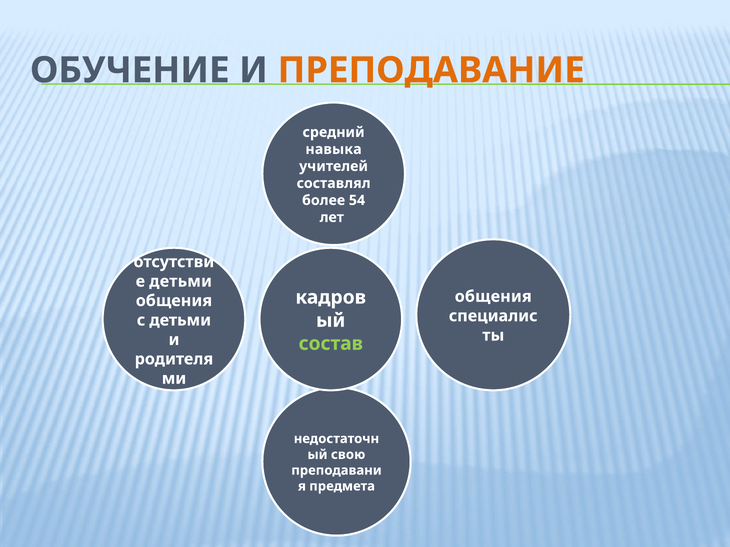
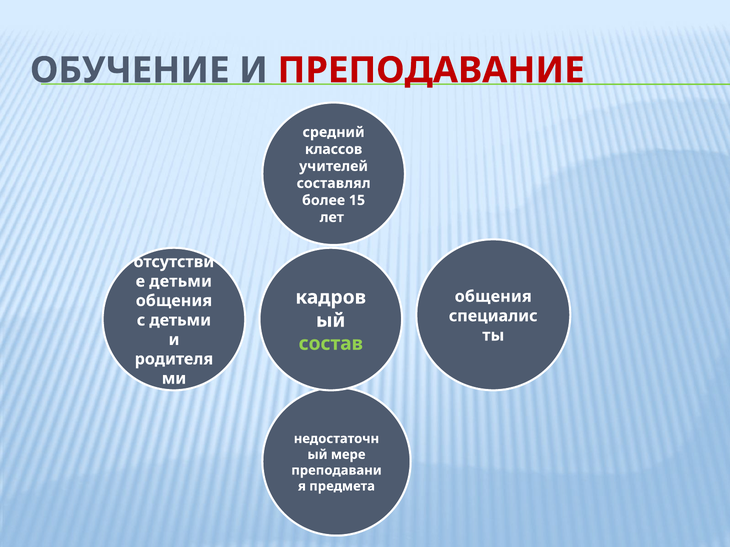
ПРЕПОДАВАНИЕ colour: orange -> red (431, 70)
навыка: навыка -> классов (334, 149)
54: 54 -> 15 (357, 200)
свою: свою -> мере (348, 455)
